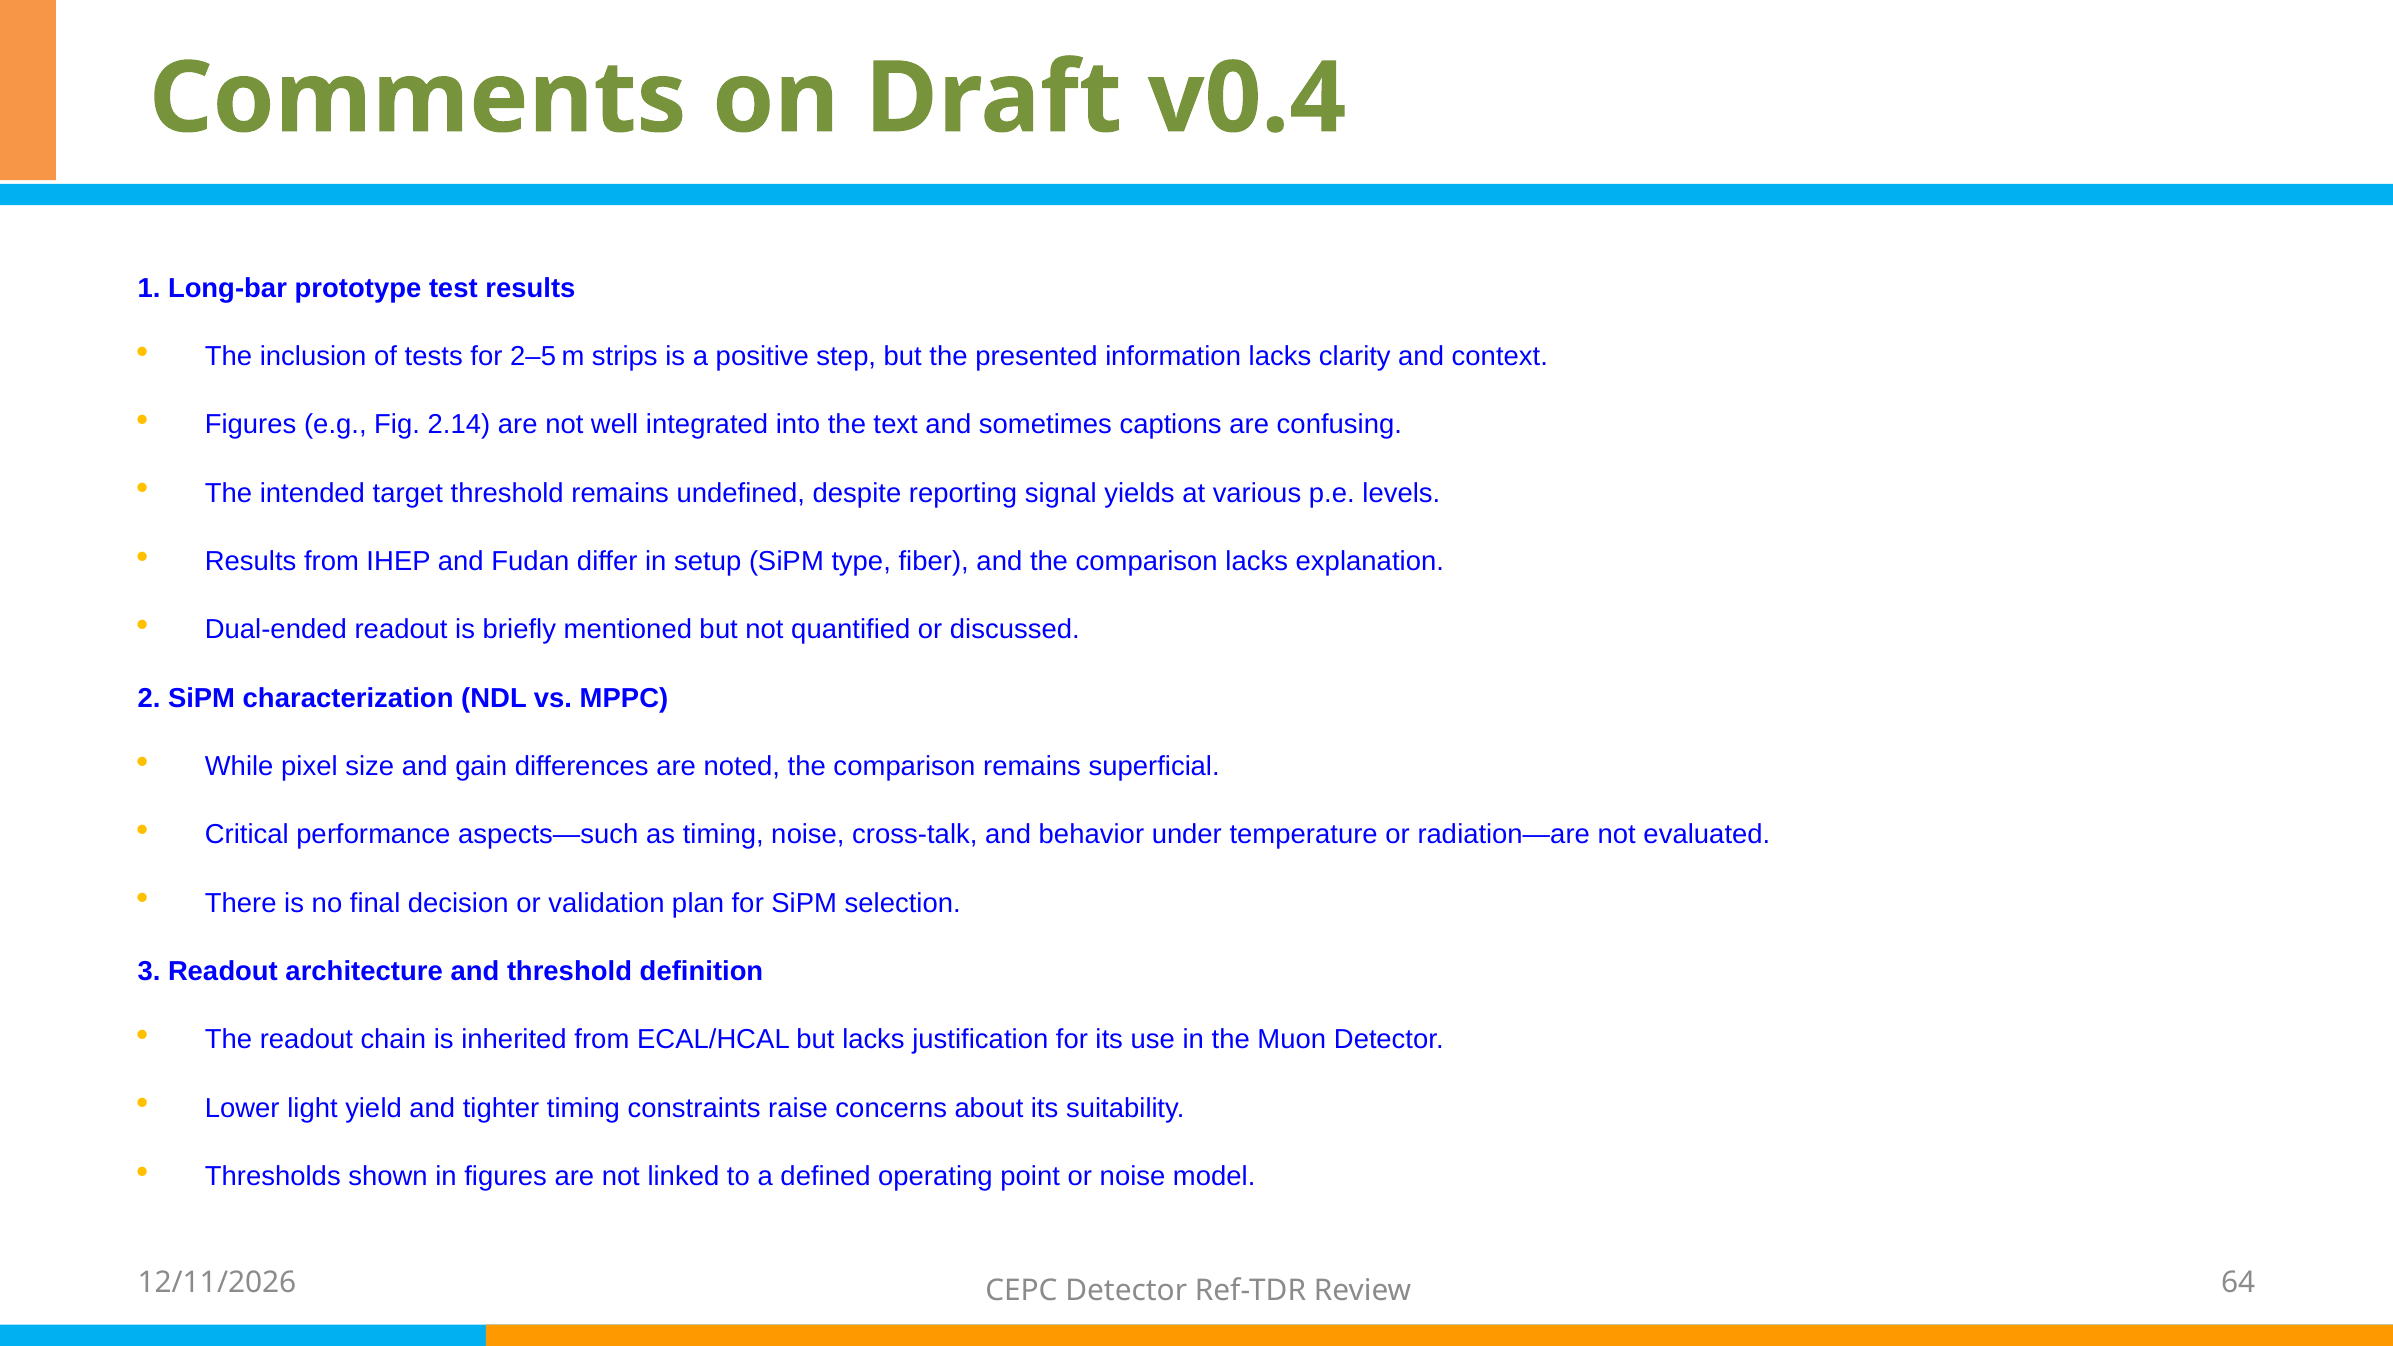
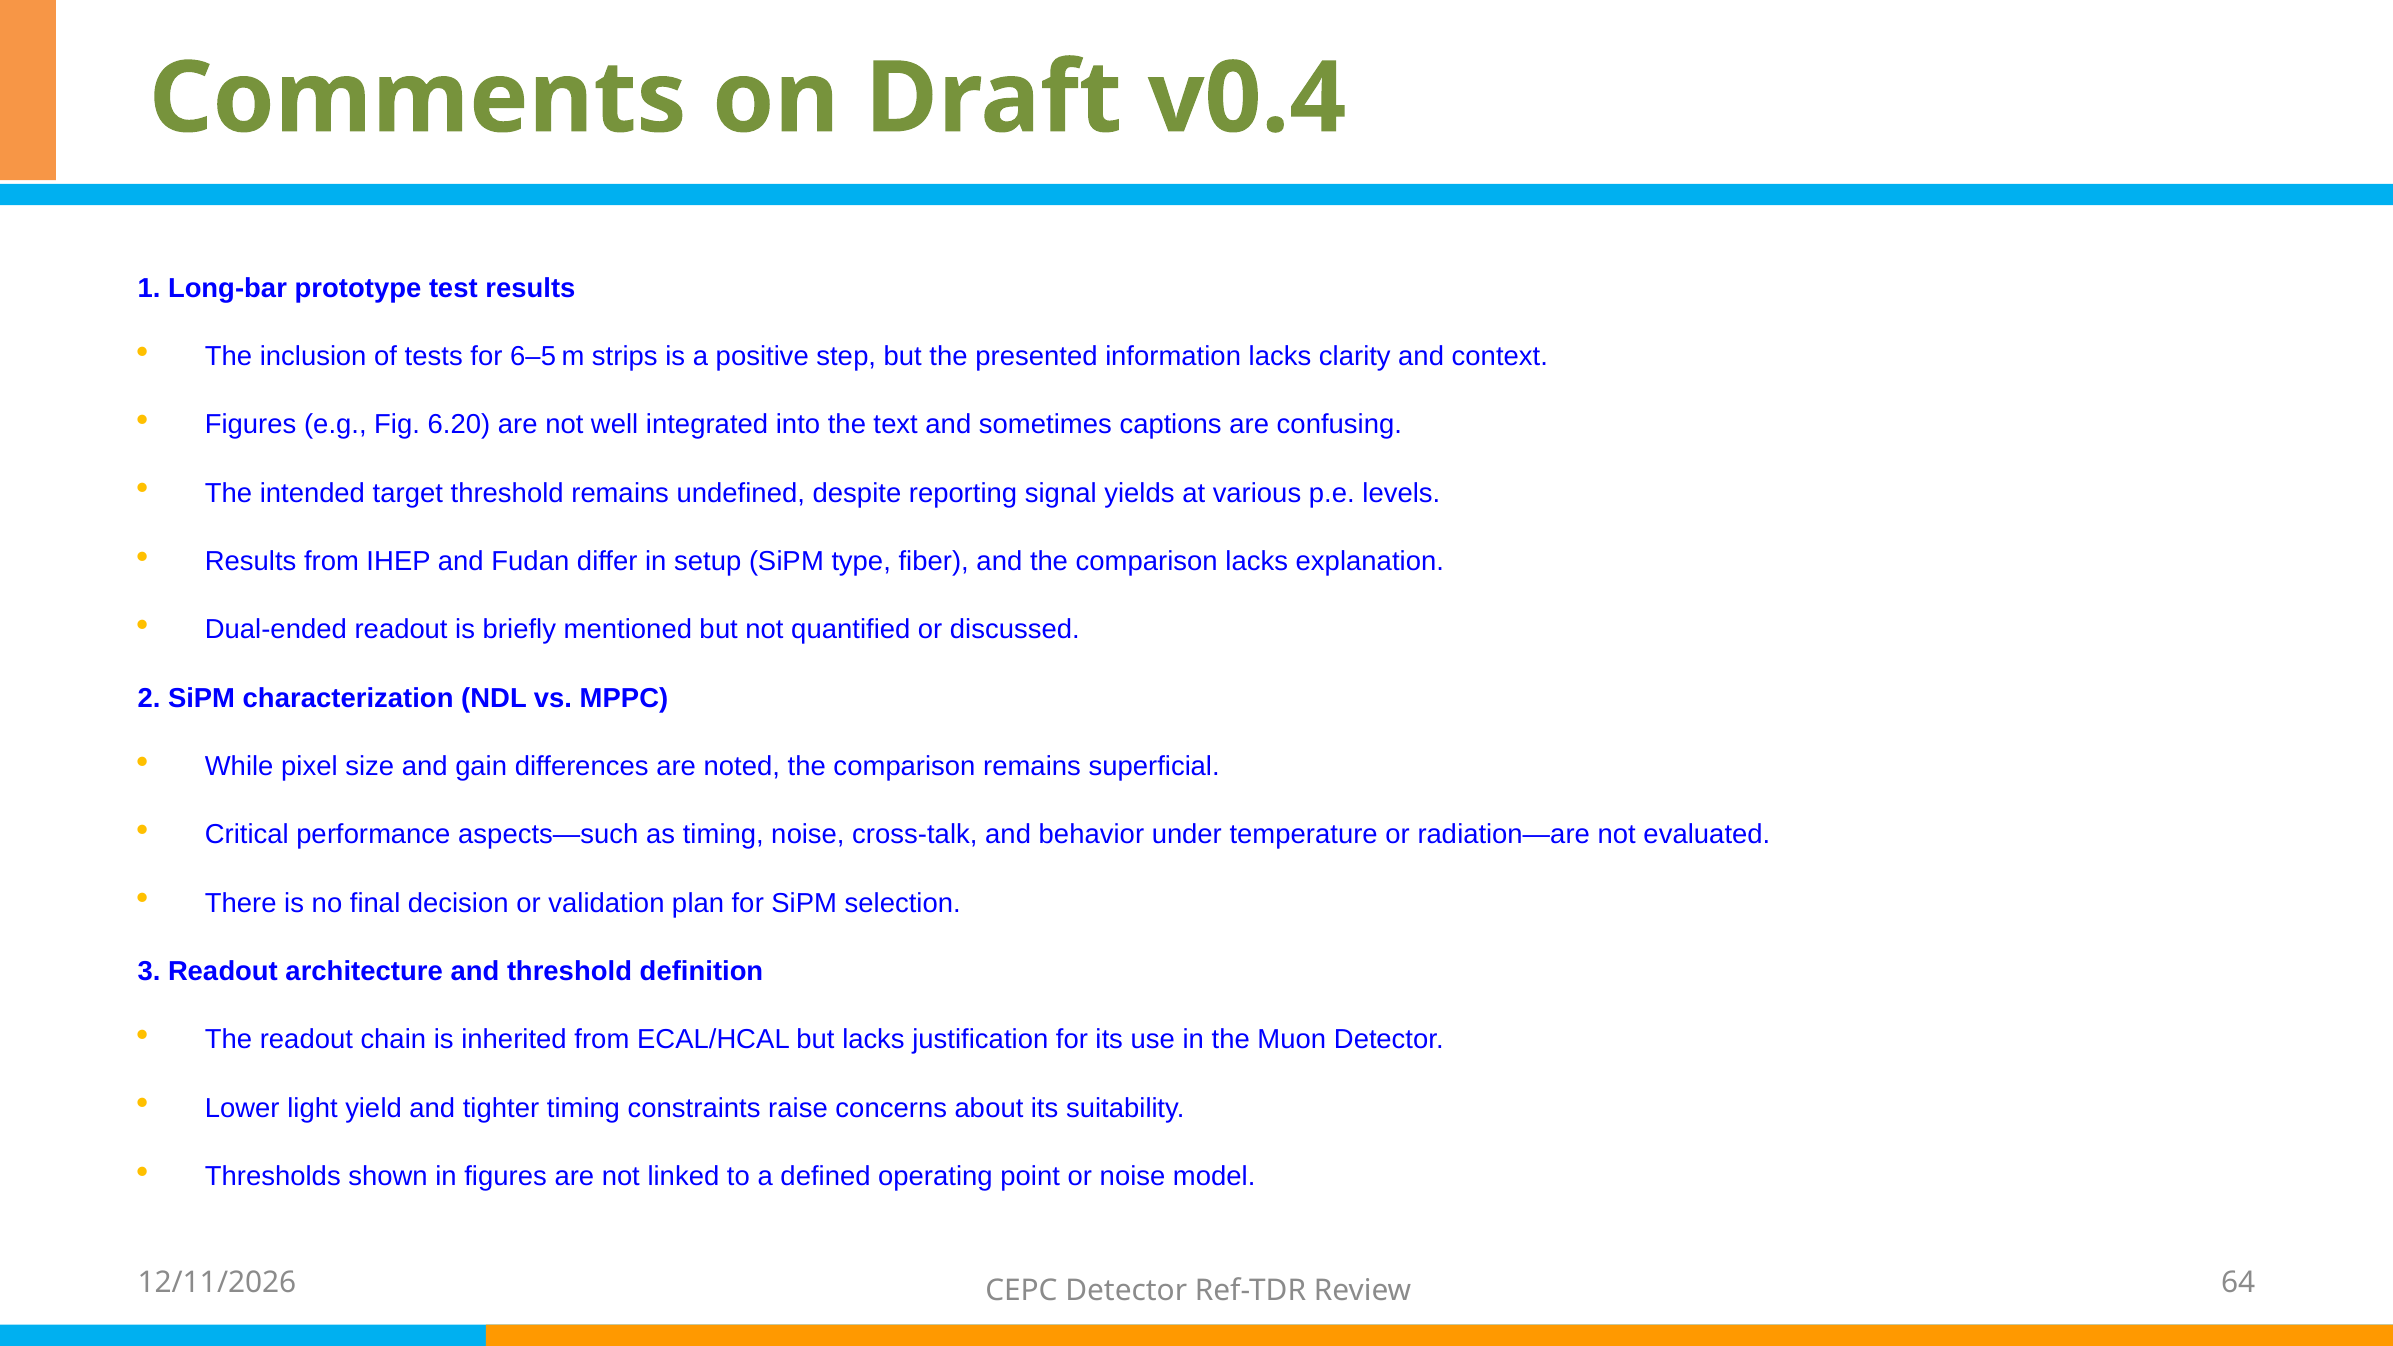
2–5: 2–5 -> 6–5 (533, 357)
2.14: 2.14 -> 6.20 (459, 425)
